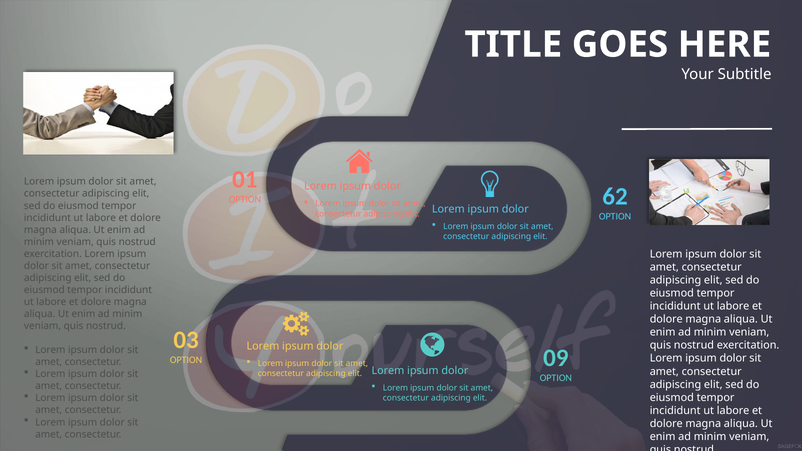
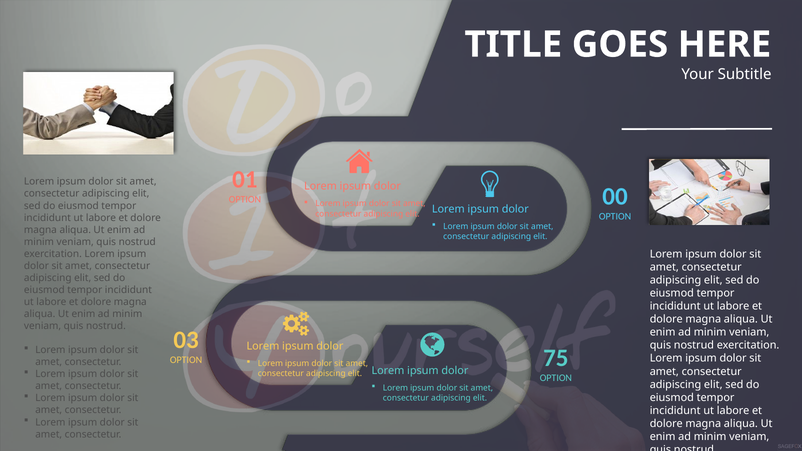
62: 62 -> 00 (615, 197)
09: 09 -> 75 (556, 358)
